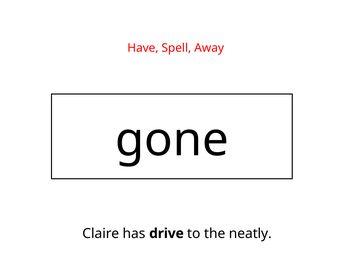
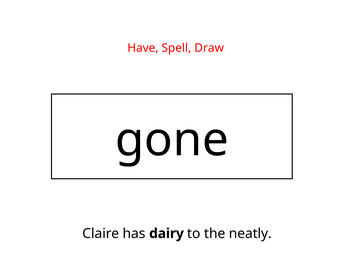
Away: Away -> Draw (209, 48)
drive: drive -> dairy (166, 234)
